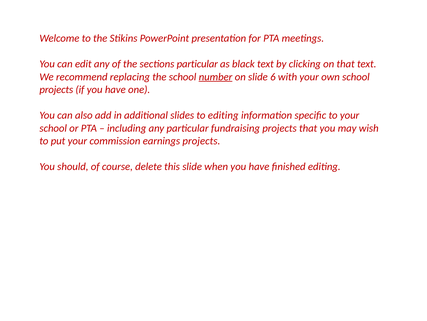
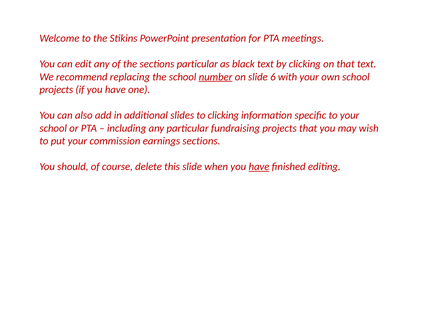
to editing: editing -> clicking (223, 115)
earnings projects: projects -> sections (201, 141)
have underline: none -> present (259, 166)
